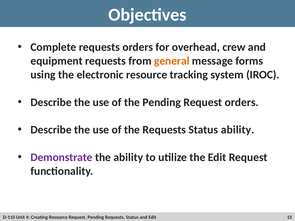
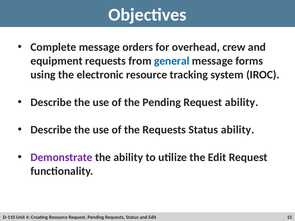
Complete requests: requests -> message (99, 47)
general colour: orange -> blue (172, 61)
Request orders: orders -> ability (242, 102)
